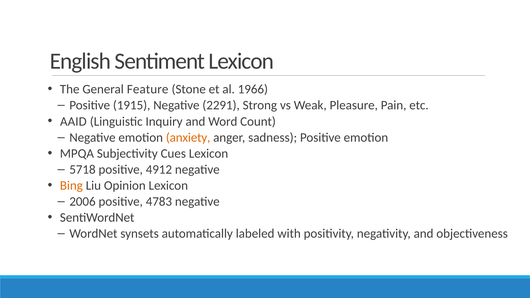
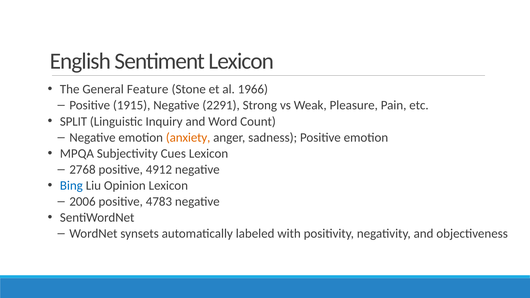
AAID: AAID -> SPLIT (74, 121)
5718: 5718 -> 2768 (82, 170)
Bing colour: orange -> blue (71, 186)
